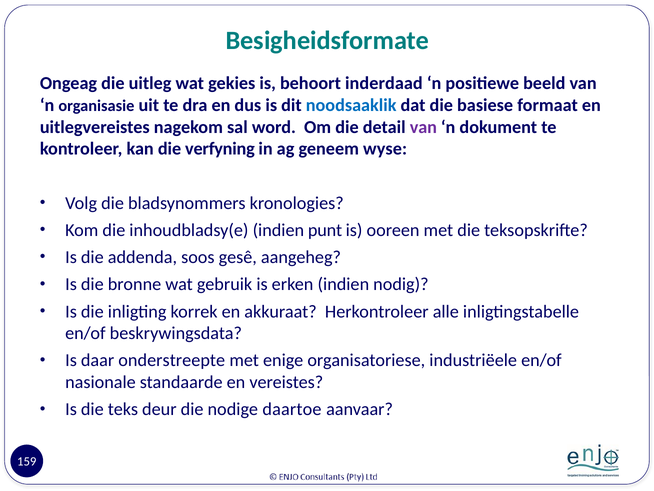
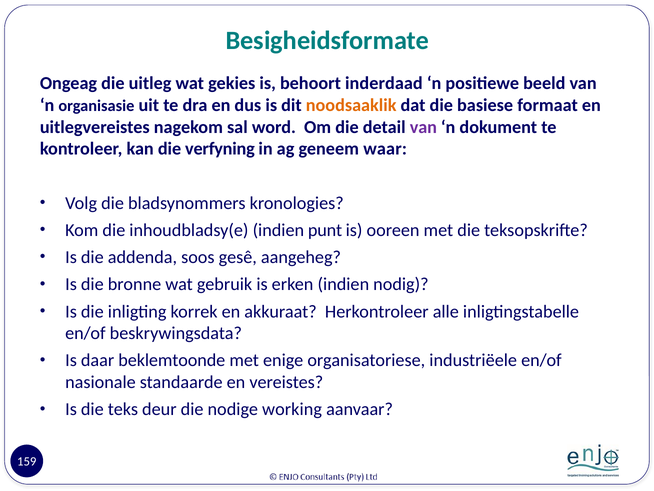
noodsaaklik colour: blue -> orange (351, 105)
wyse: wyse -> waar (385, 149)
onderstreepte: onderstreepte -> beklemtoonde (172, 360)
daartoe: daartoe -> working (292, 409)
